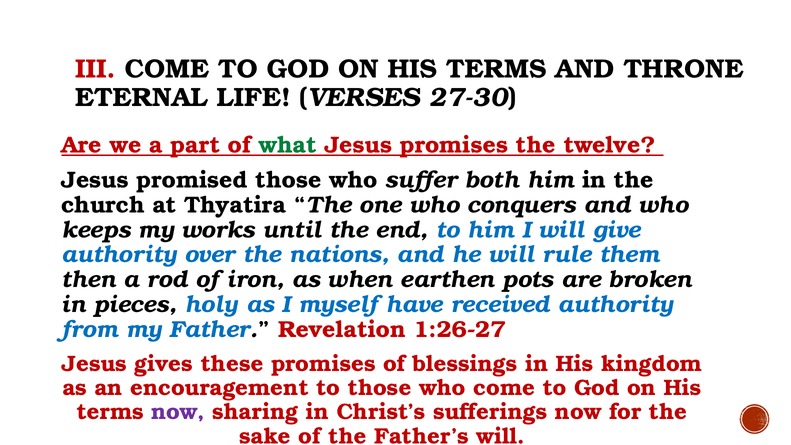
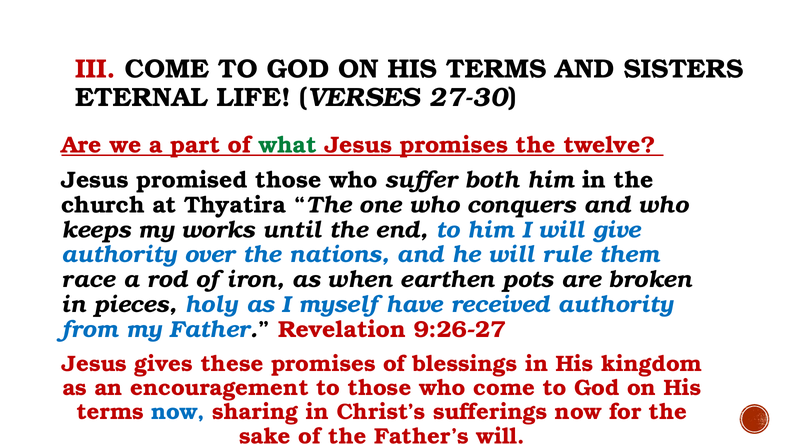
THRONE: THRONE -> SISTERS (684, 69)
then: then -> race (88, 280)
1:26-27: 1:26-27 -> 9:26-27 (460, 330)
now colour: purple -> blue (178, 412)
